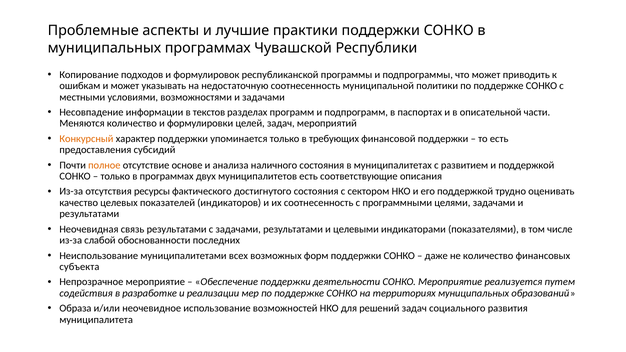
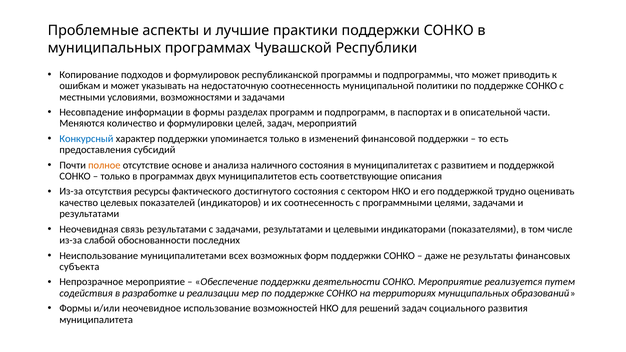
в текстов: текстов -> формы (209, 112)
Конкурсный colour: orange -> blue (86, 139)
требующих: требующих -> изменений (334, 139)
не количество: количество -> результаты (488, 256)
Образа: Образа -> Формы (75, 309)
